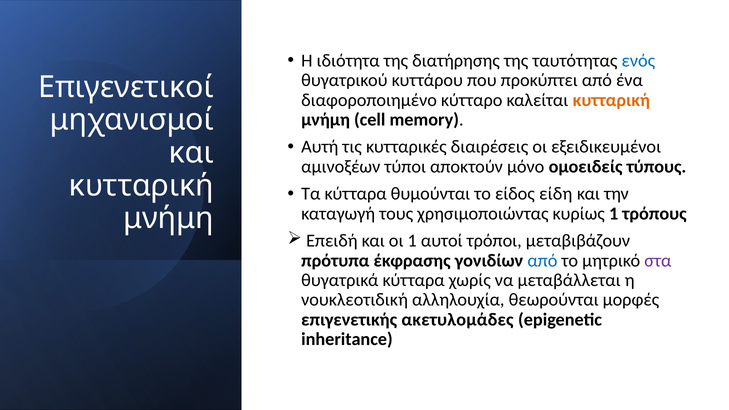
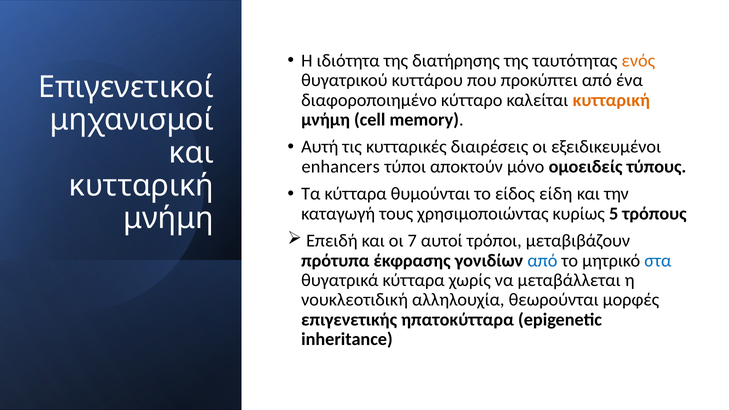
ενός colour: blue -> orange (638, 61)
αμινοξέων: αμινοξέων -> enhancers (341, 167)
κυρίως 1: 1 -> 5 (614, 214)
οι 1: 1 -> 7 (412, 241)
στα colour: purple -> blue (658, 261)
ακετυλομάδες: ακετυλομάδες -> ηπατοκύτταρα (458, 320)
